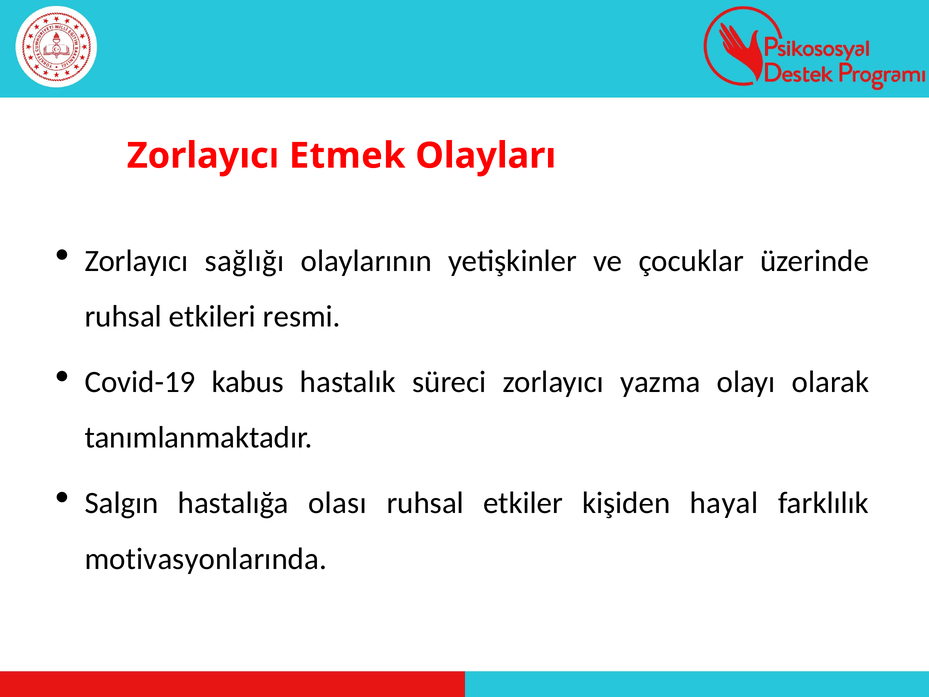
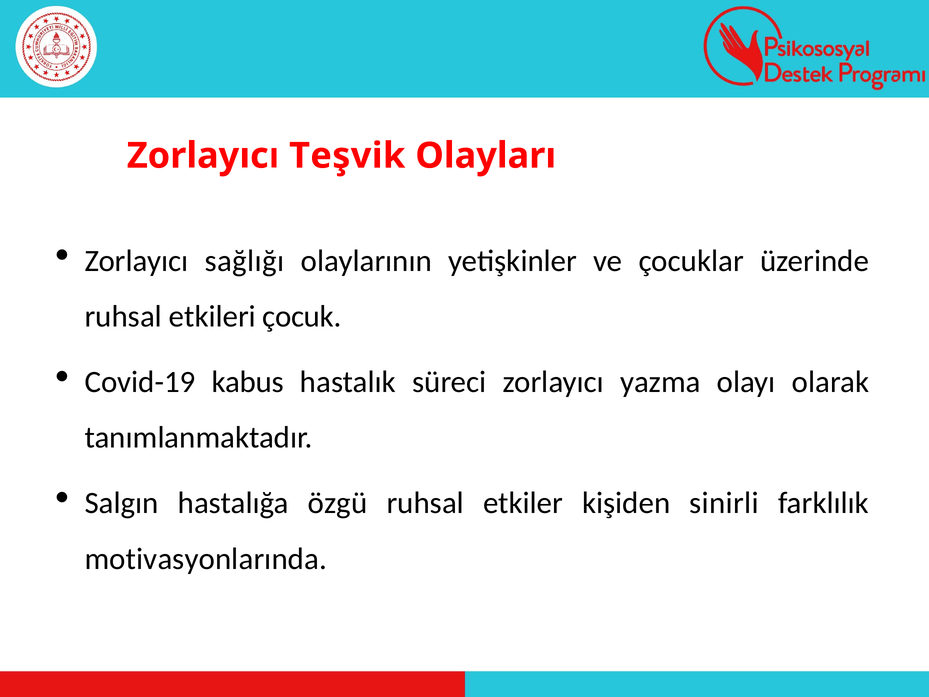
Etmek: Etmek -> Teşvik (347, 156)
resmi: resmi -> çocuk (302, 316)
olası: olası -> özgü (338, 503)
hayal: hayal -> sinirli (724, 503)
